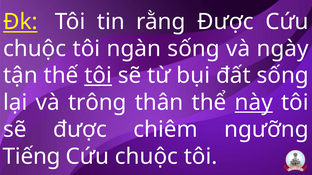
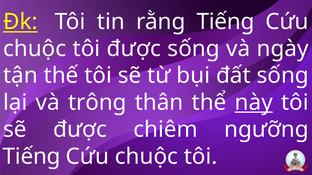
rằng Được: Được -> Tiếng (226, 22)
tôi ngàn: ngàn -> được (134, 49)
tôi underline: present -> none (98, 76)
